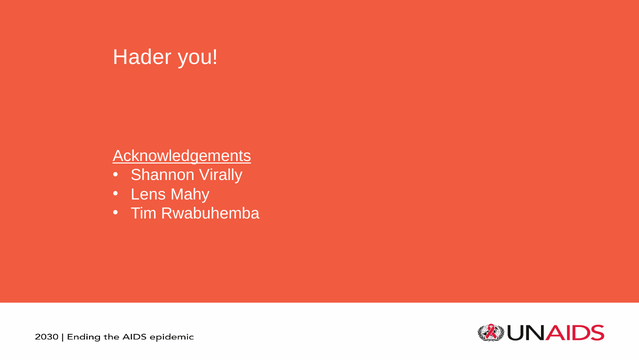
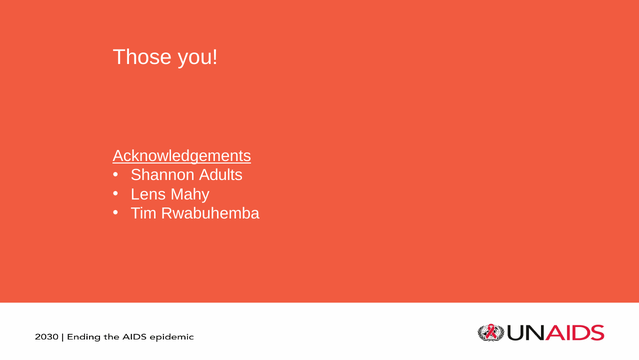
Hader: Hader -> Those (142, 57)
Virally: Virally -> Adults (221, 175)
